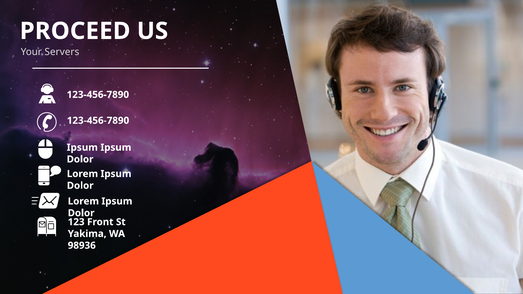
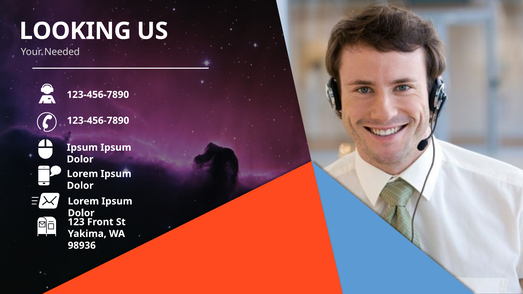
PROCEED: PROCEED -> LOOKING (75, 31)
Servers: Servers -> Needed (62, 52)
